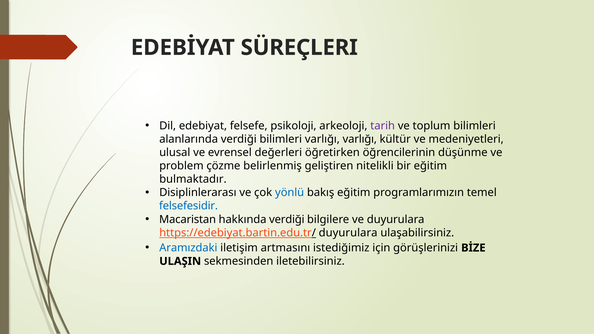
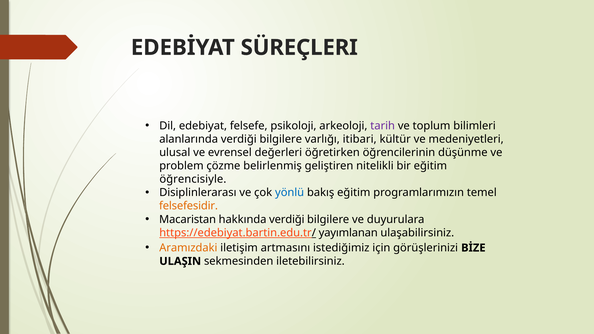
alanlarında verdiği bilimleri: bilimleri -> bilgilere (281, 139)
varlığı varlığı: varlığı -> itibari (360, 139)
bulmaktadır: bulmaktadır -> öğrencisiyle (193, 179)
felsefesidir colour: blue -> orange (189, 206)
https://edebiyat.bartin.edu.tr/ duyurulara: duyurulara -> yayımlanan (348, 233)
Aramızdaki colour: blue -> orange (188, 248)
